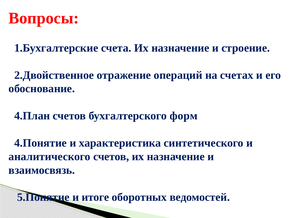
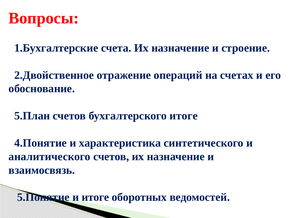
4.План: 4.План -> 5.План (32, 116)
бухгалтерского форм: форм -> итоге (184, 116)
